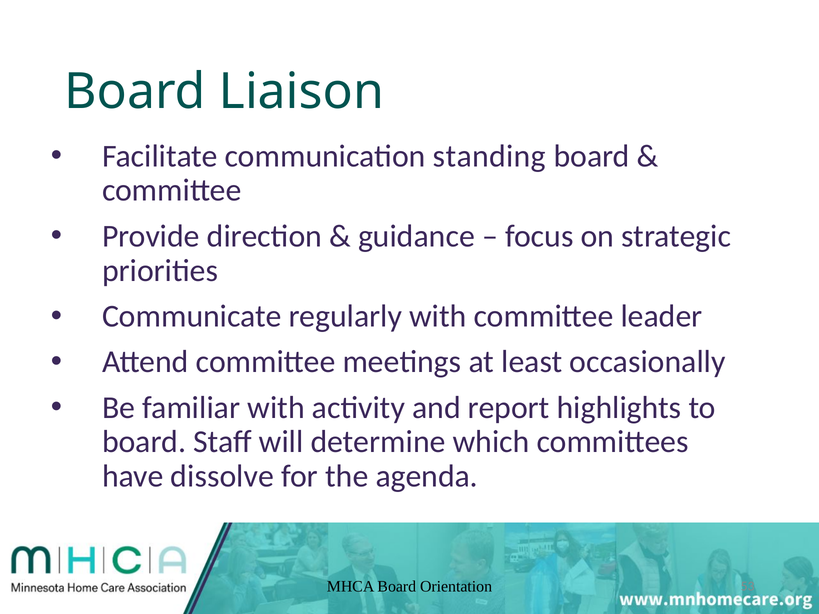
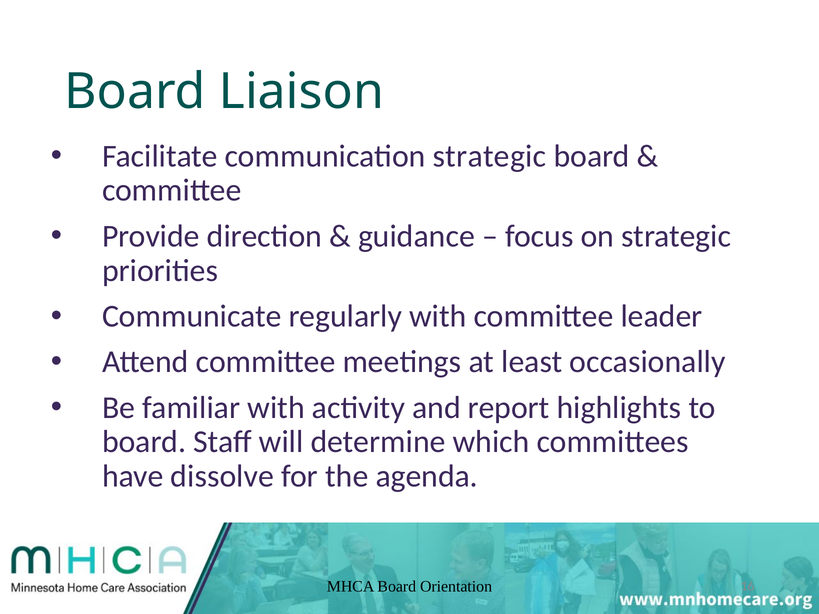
communication standing: standing -> strategic (489, 156)
53: 53 -> 16 (748, 586)
